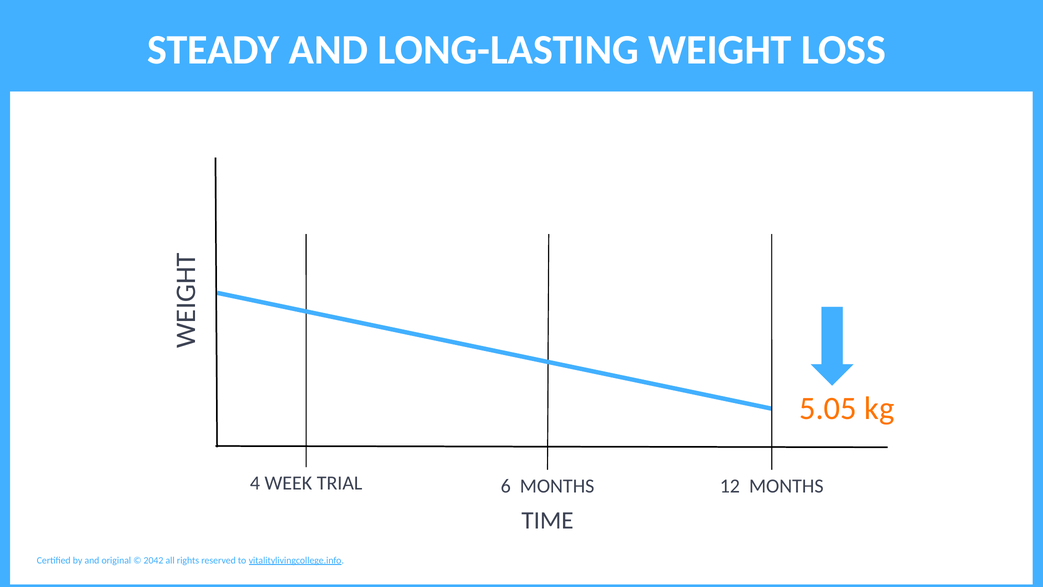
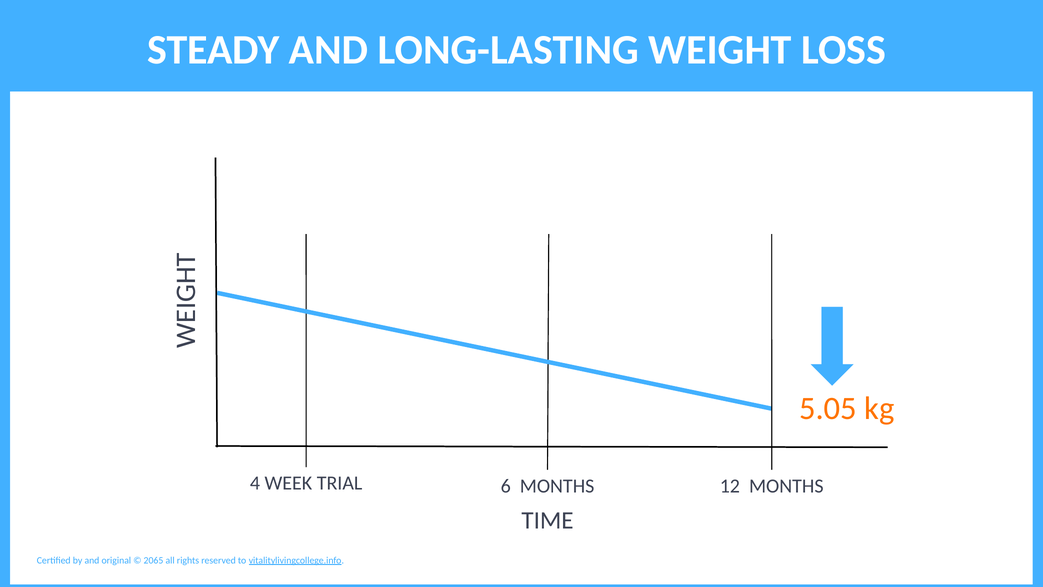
2042: 2042 -> 2065 (153, 560)
